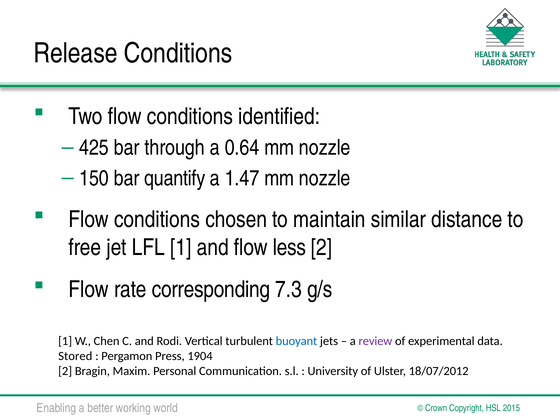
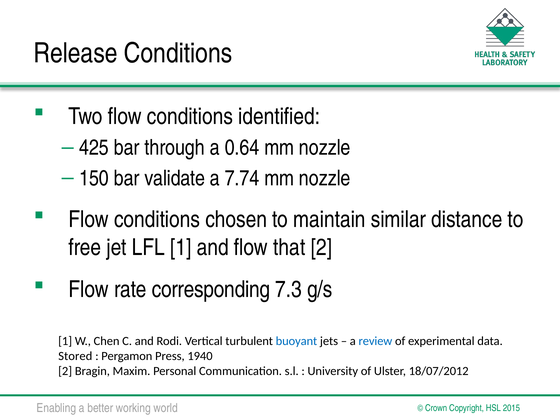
quantify: quantify -> validate (175, 178)
1.47: 1.47 -> 7.74 (242, 178)
less: less -> that (289, 247)
review colour: purple -> blue (375, 341)
1904: 1904 -> 1940 (200, 356)
